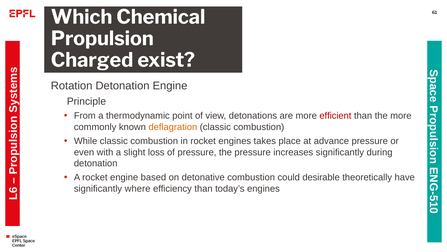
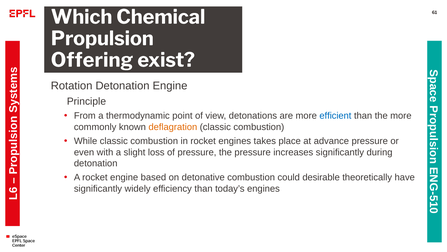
Charged: Charged -> Offering (92, 60)
efficient colour: red -> blue (335, 116)
where: where -> widely (138, 188)
